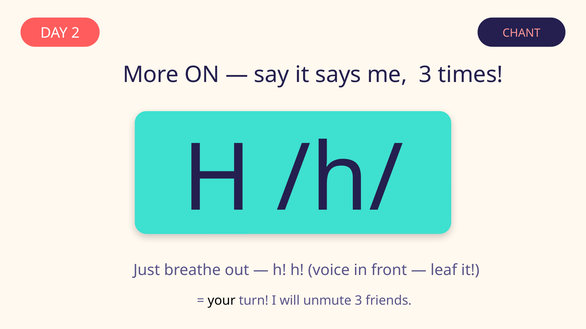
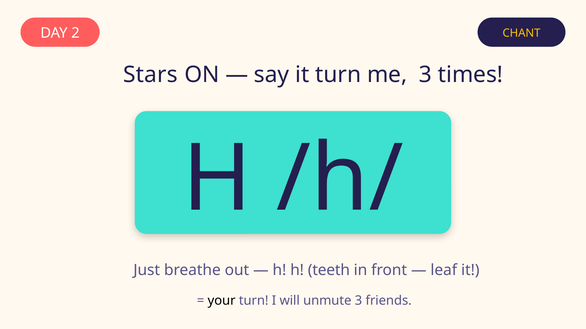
CHANT colour: pink -> yellow (521, 33)
More: More -> Stars (150, 75)
it says: says -> turn (338, 75)
voice: voice -> teeth (329, 271)
